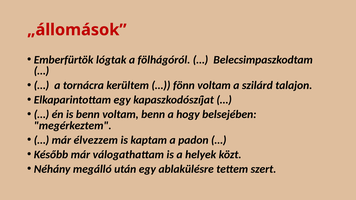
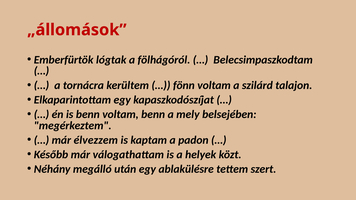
hogy: hogy -> mely (188, 115)
